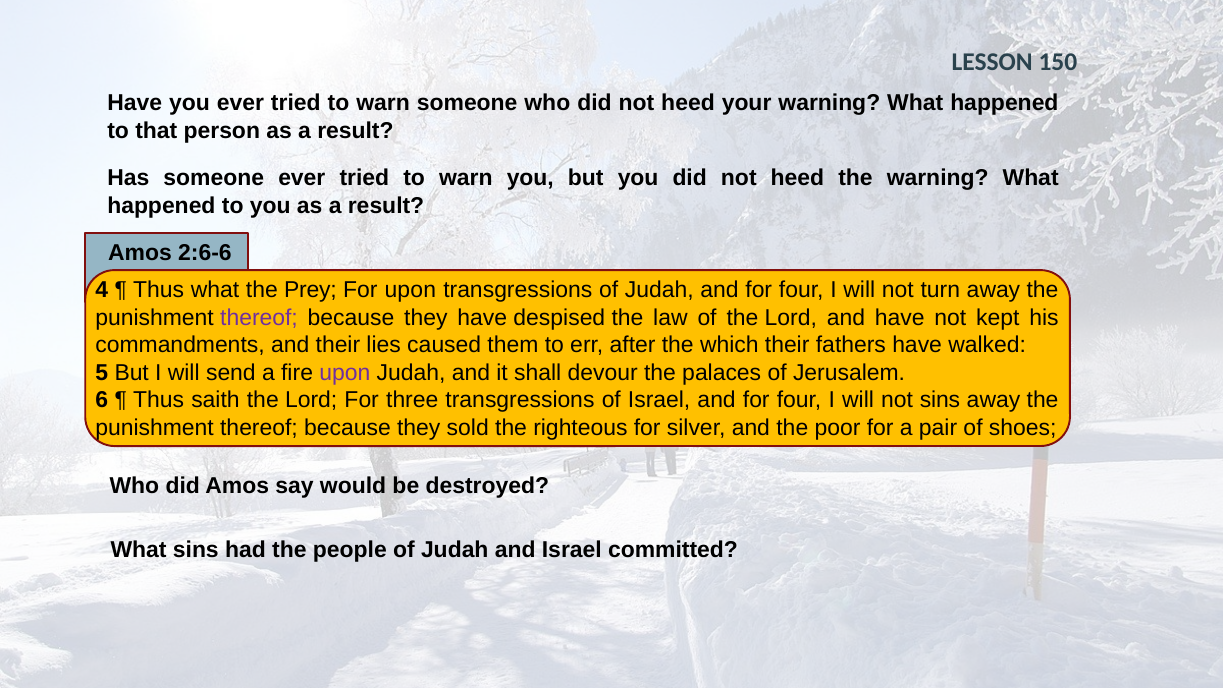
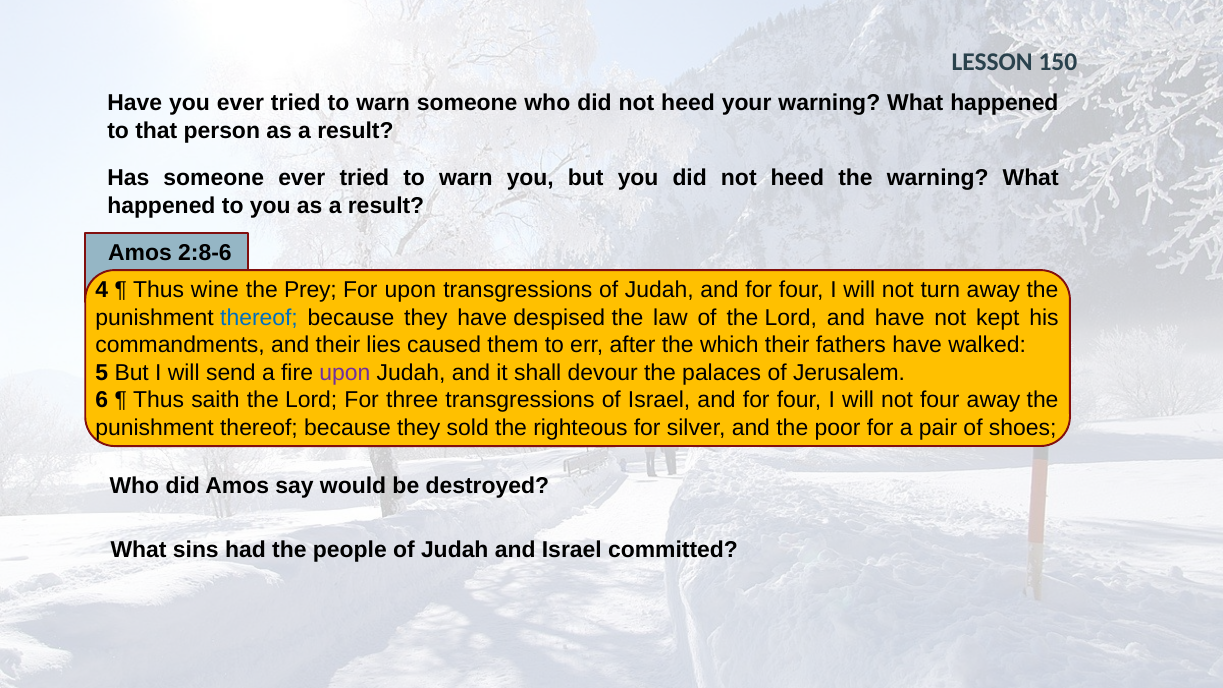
2:6-6: 2:6-6 -> 2:8-6 (205, 253)
Thus what: what -> wine (215, 290)
thereof colour: purple -> blue (259, 317)
not sins: sins -> four (940, 400)
